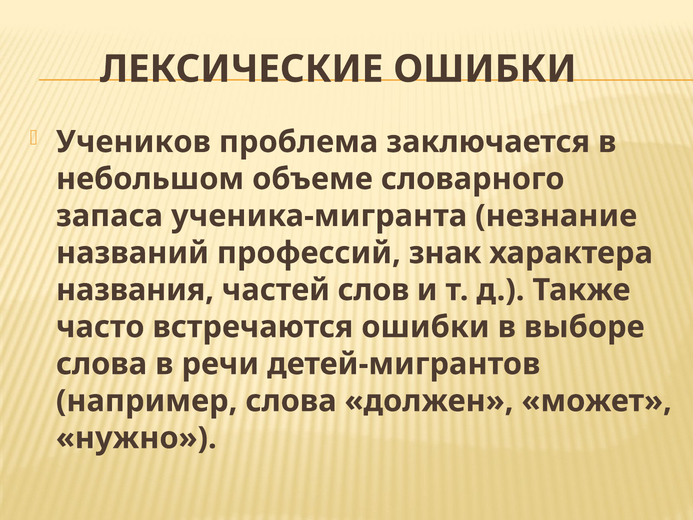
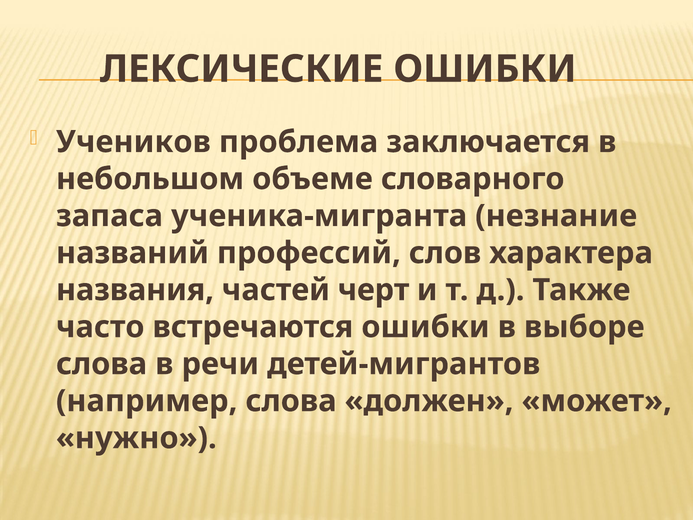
знак: знак -> слов (445, 253)
слов: слов -> черт (373, 290)
